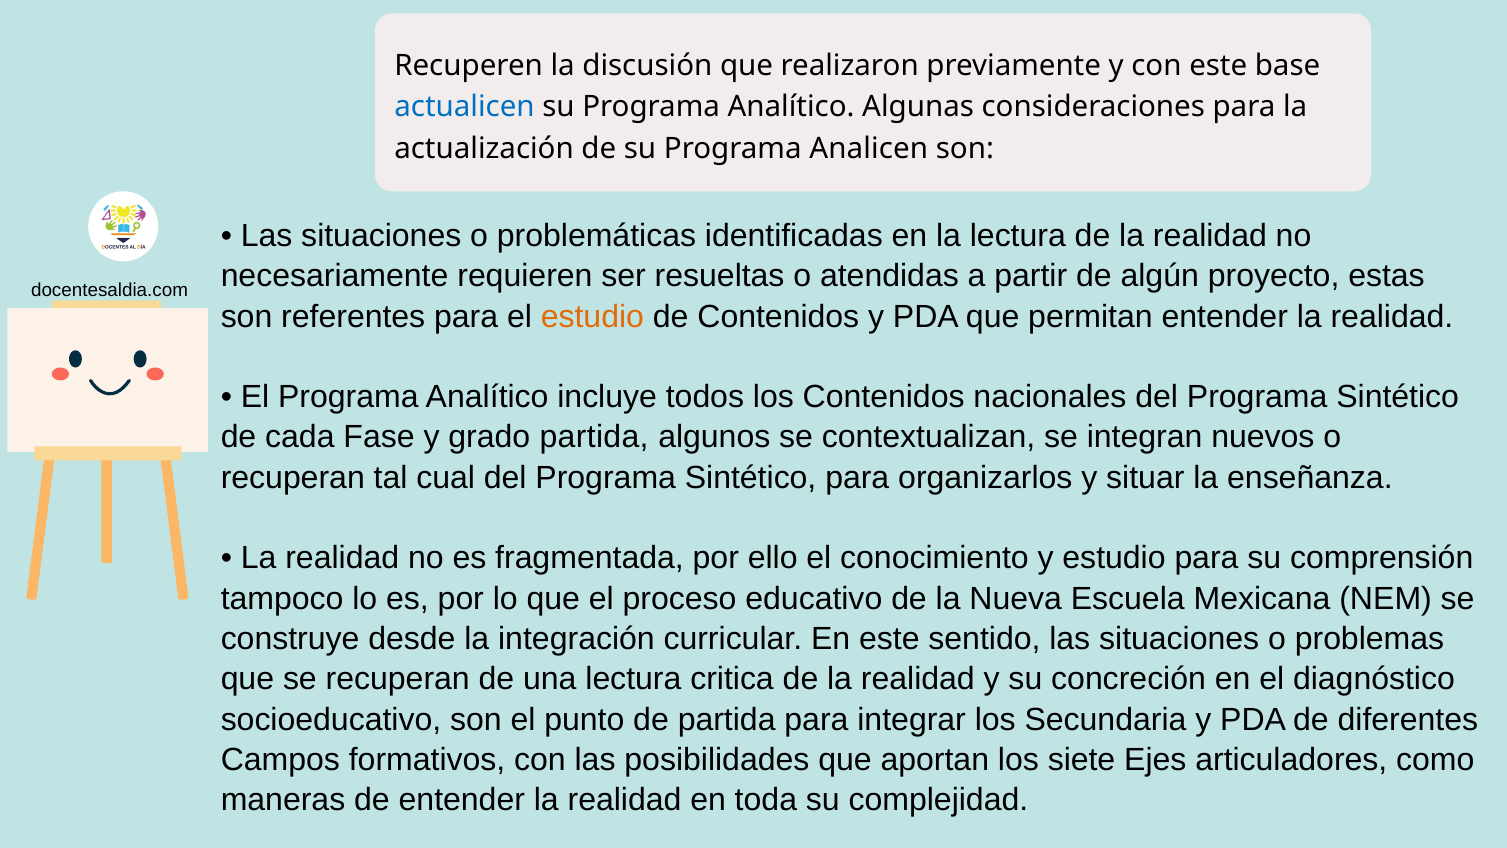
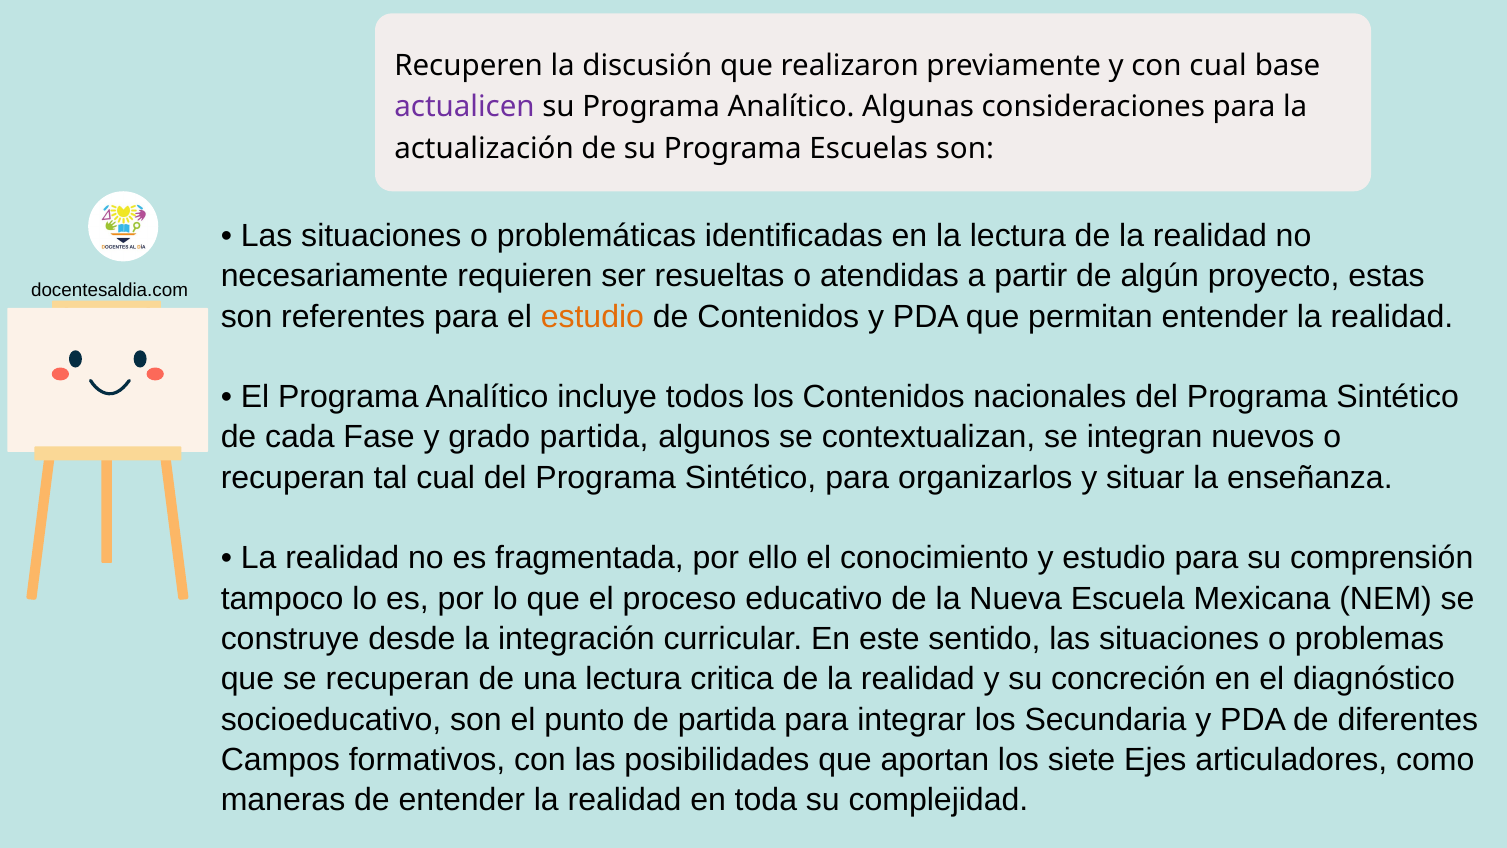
con este: este -> cual (1218, 66)
actualicen colour: blue -> purple (464, 107)
Analicen: Analicen -> Escuelas (869, 148)
